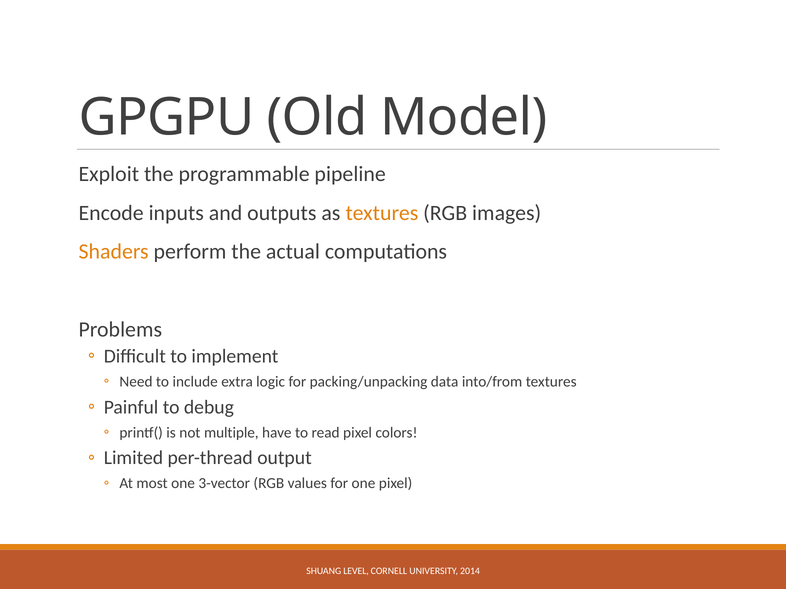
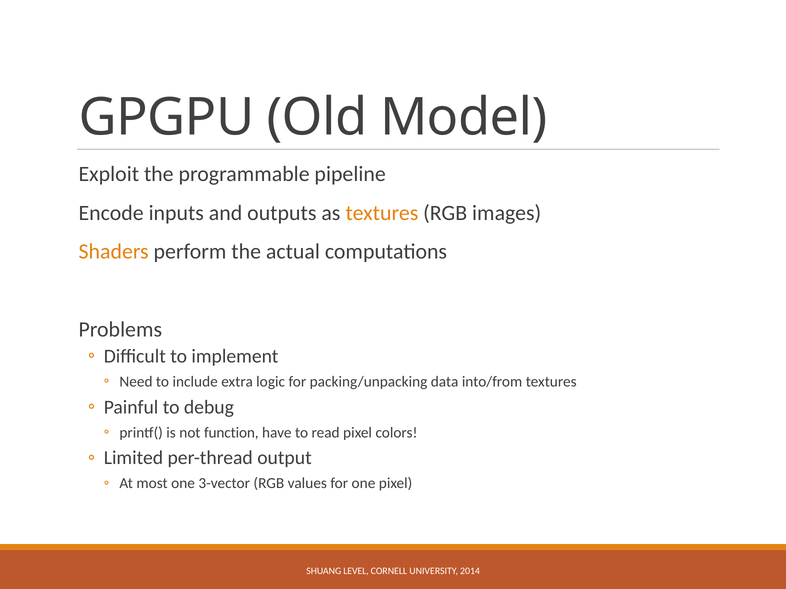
multiple: multiple -> function (231, 433)
